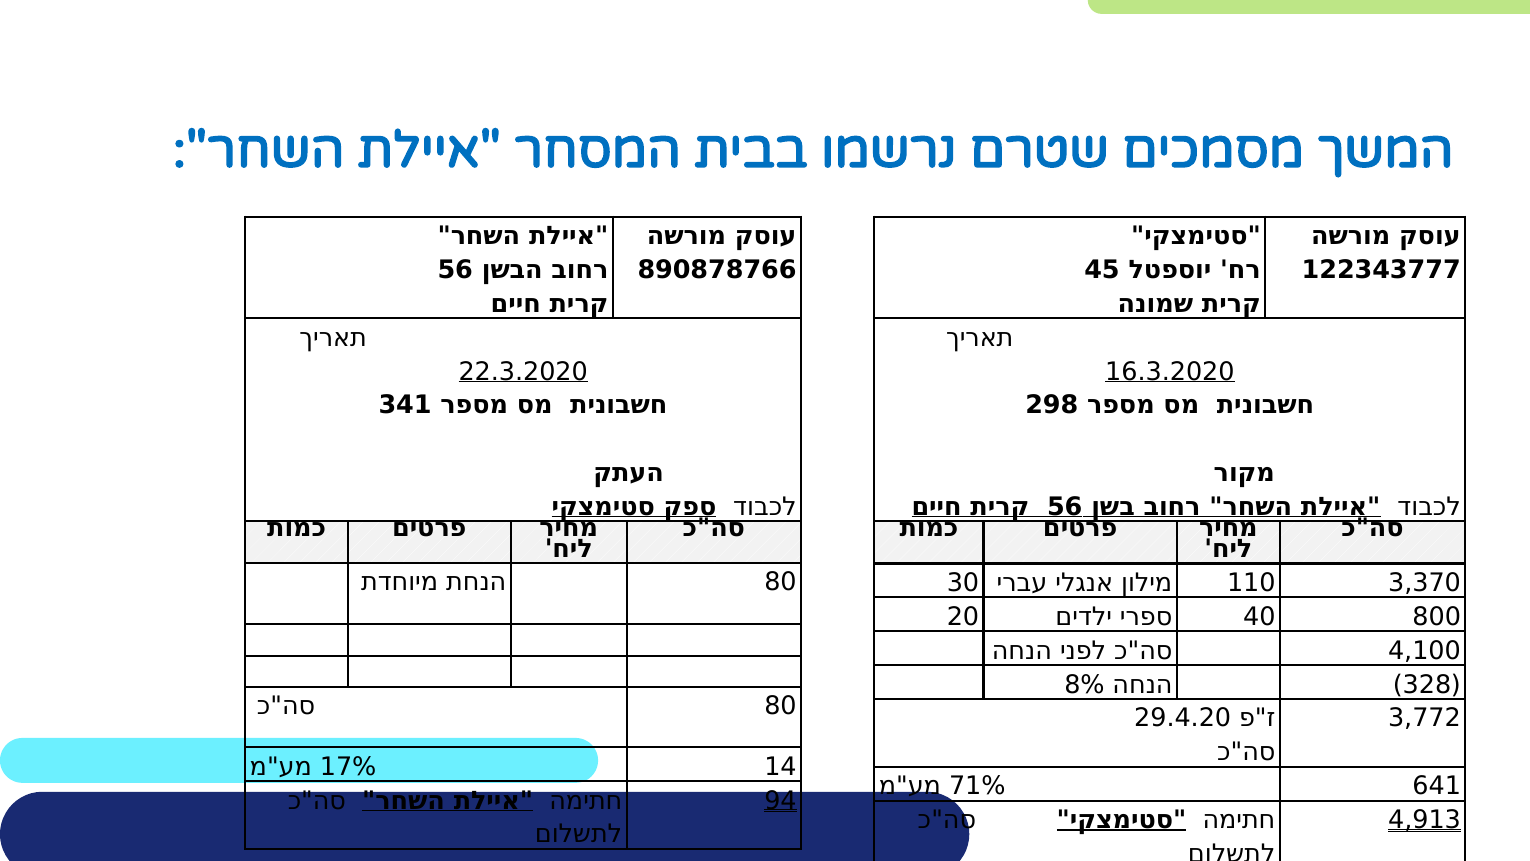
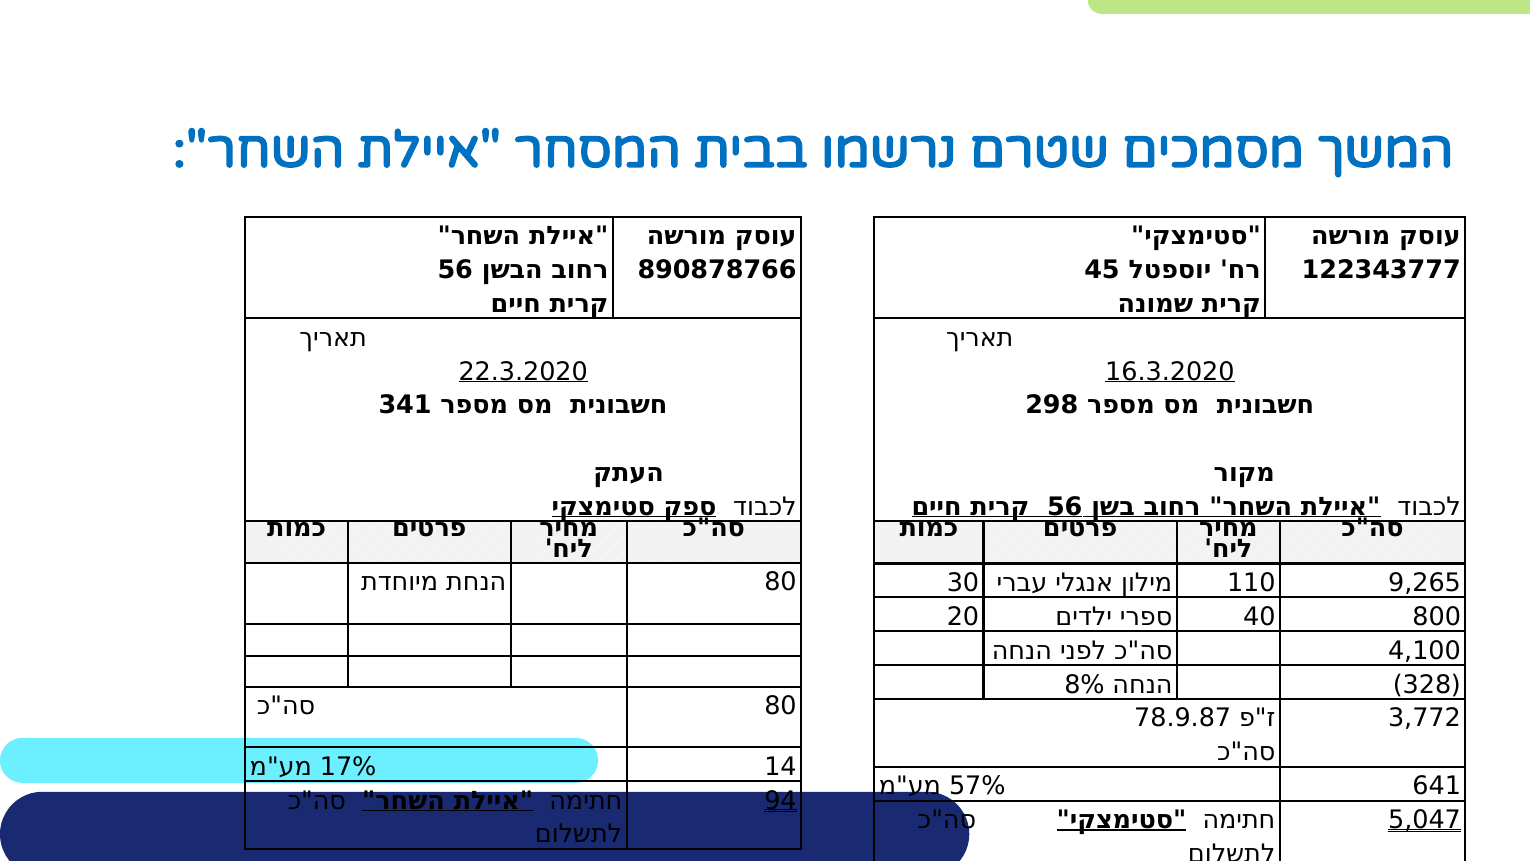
3,370: 3,370 -> 9,265 (1425, 583)
29.4.20: 29.4.20 -> 78.9.87 (1183, 718)
71%: 71% -> 57% (977, 786)
4,913: 4,913 -> 5,047 (1425, 820)
